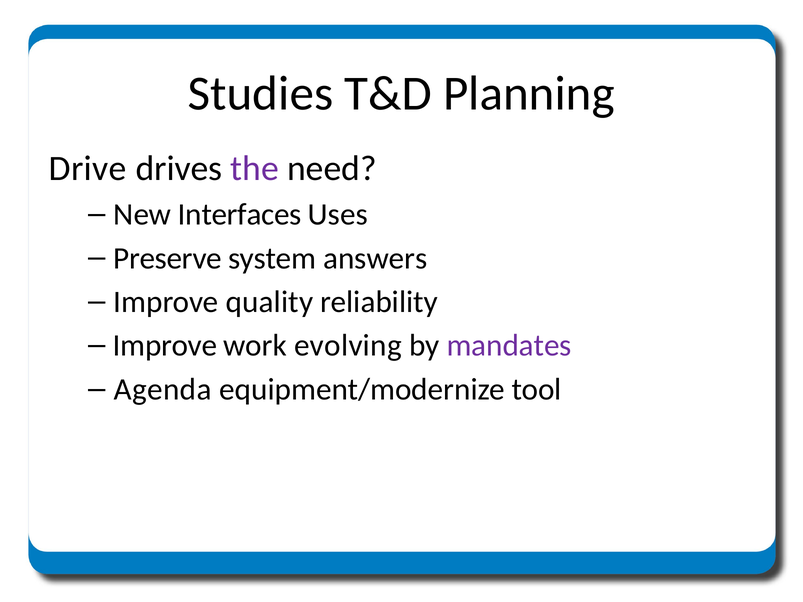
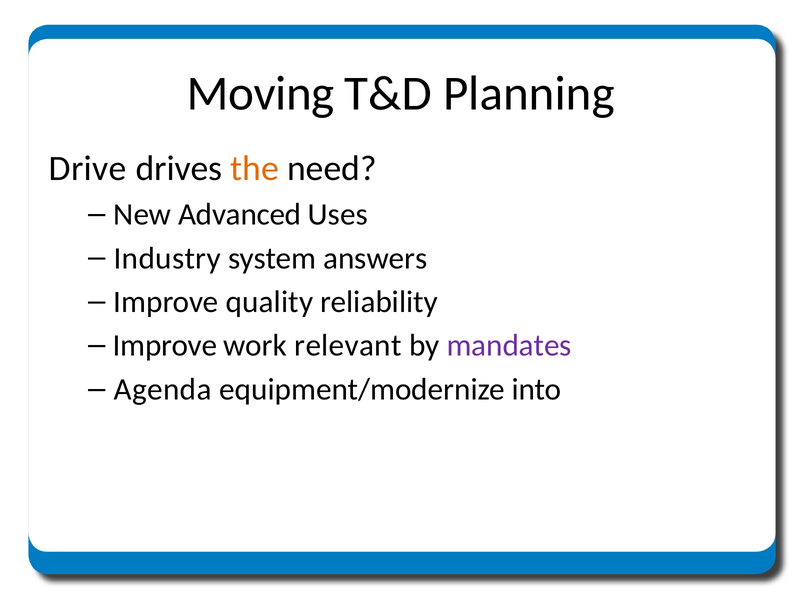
Studies: Studies -> Moving (261, 94)
the colour: purple -> orange (255, 168)
Interfaces: Interfaces -> Advanced (240, 215)
Preserve: Preserve -> Industry (167, 258)
evolving: evolving -> relevant (348, 346)
tool: tool -> into (537, 390)
